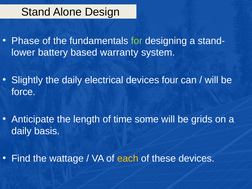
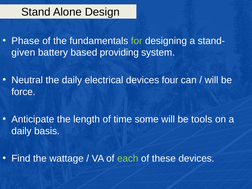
lower: lower -> given (23, 53)
warranty: warranty -> providing (119, 53)
Slightly: Slightly -> Neutral (27, 80)
grids: grids -> tools (202, 119)
each colour: yellow -> light green (128, 158)
